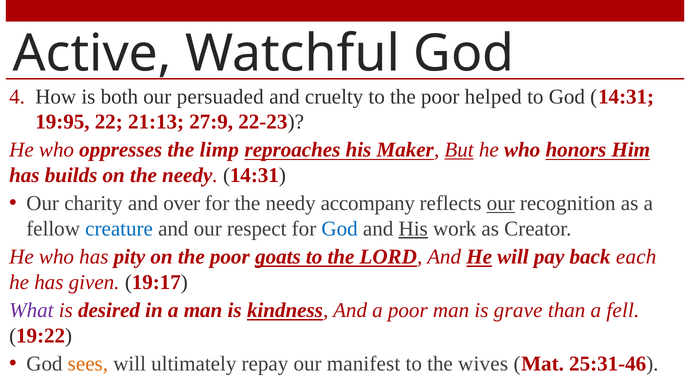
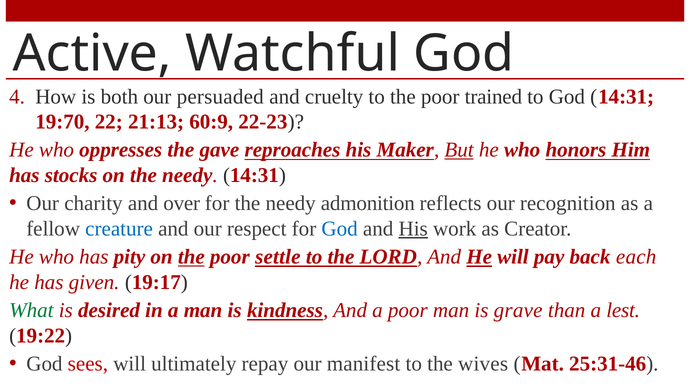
helped: helped -> trained (493, 97)
19:95: 19:95 -> 19:70 (62, 122)
27:9: 27:9 -> 60:9 (211, 122)
limp: limp -> gave (219, 150)
builds: builds -> stocks (71, 175)
accompany: accompany -> admonition (368, 204)
our underline: present -> none (501, 204)
the underline: none -> present (191, 257)
goats: goats -> settle (278, 257)
What colour: purple -> green (31, 310)
fell: fell -> lest (623, 310)
sees colour: orange -> red (88, 364)
